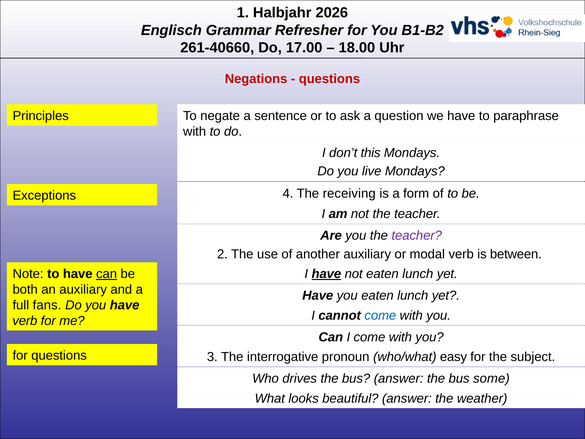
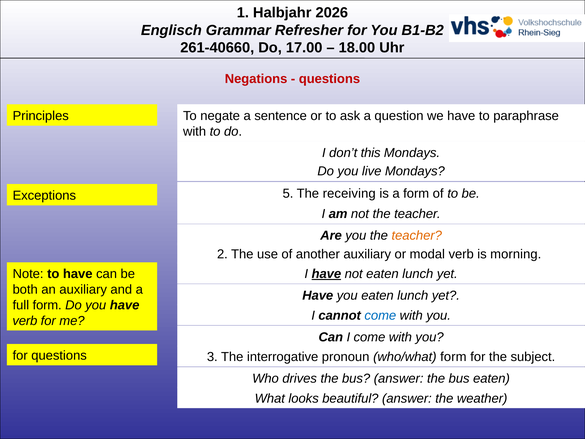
4: 4 -> 5 (288, 194)
teacher colour: purple -> orange (417, 236)
between: between -> morning (516, 254)
can underline: present -> none (107, 274)
full fans: fans -> form (47, 305)
who/what easy: easy -> form (453, 357)
bus some: some -> eaten (491, 378)
